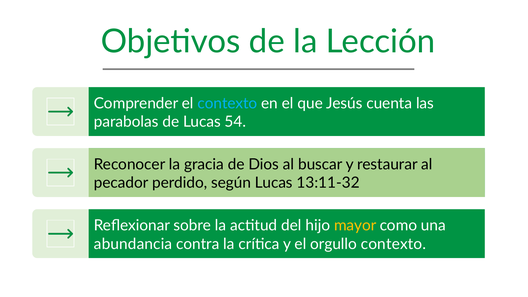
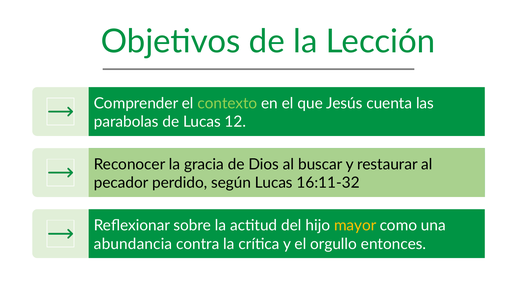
contexto colour: light blue -> light green (227, 103)
54: 54 -> 12 (235, 122)
13:11-32: 13:11-32 -> 16:11-32 (328, 183)
orgullo contexto: contexto -> entonces (394, 244)
